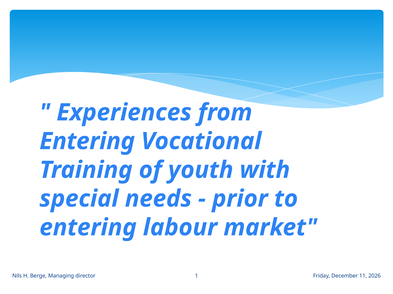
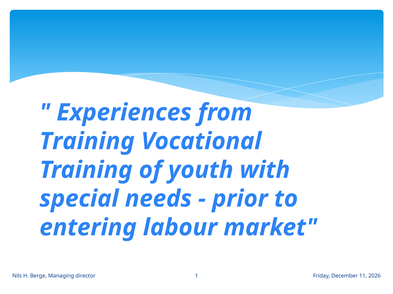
Entering: Entering -> Training (87, 142)
